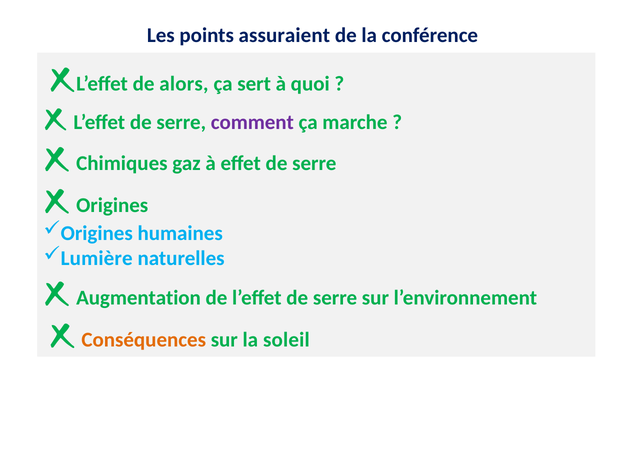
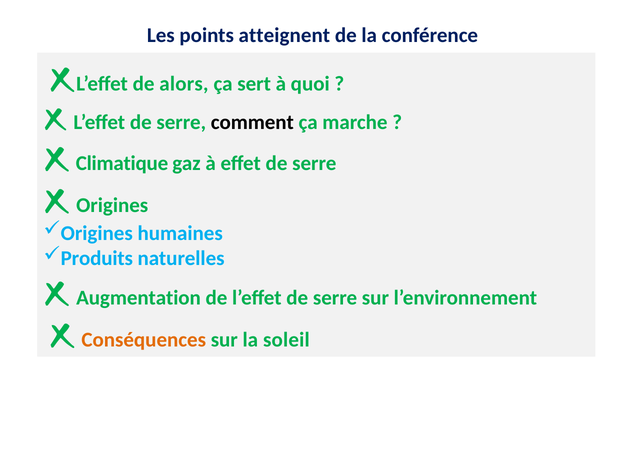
assuraient: assuraient -> atteignent (284, 35)
comment colour: purple -> black (252, 122)
Chimiques: Chimiques -> Climatique (122, 164)
Lumière: Lumière -> Produits (97, 259)
